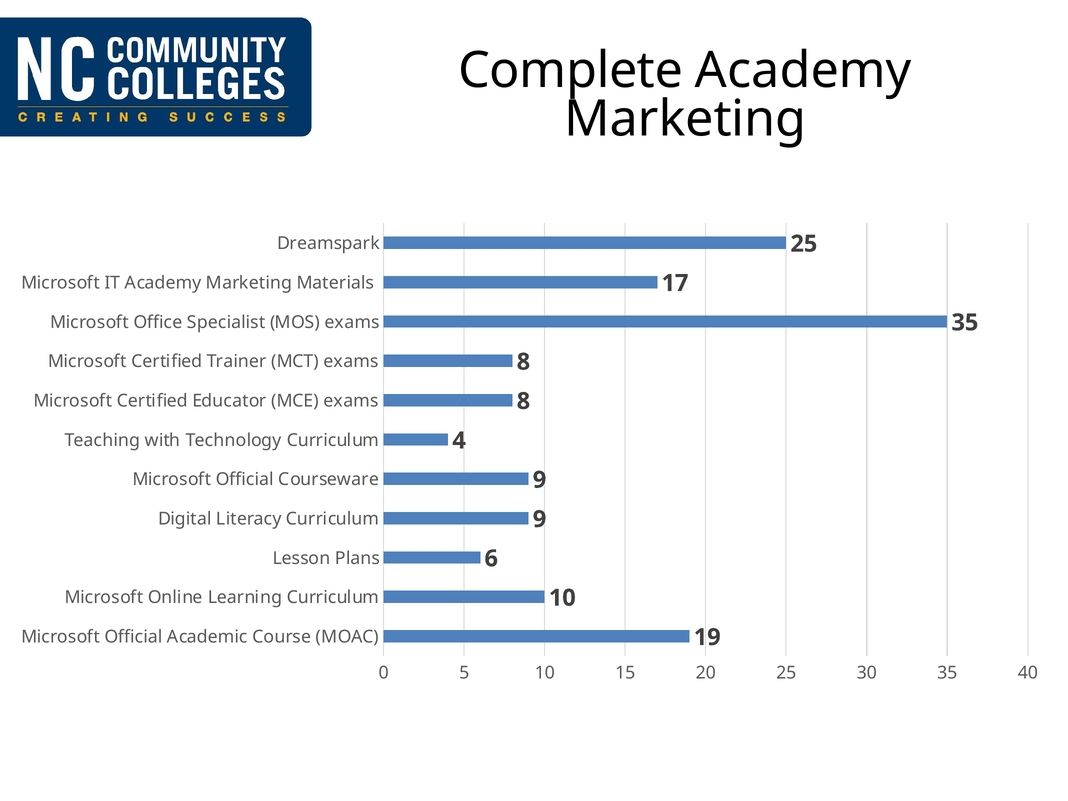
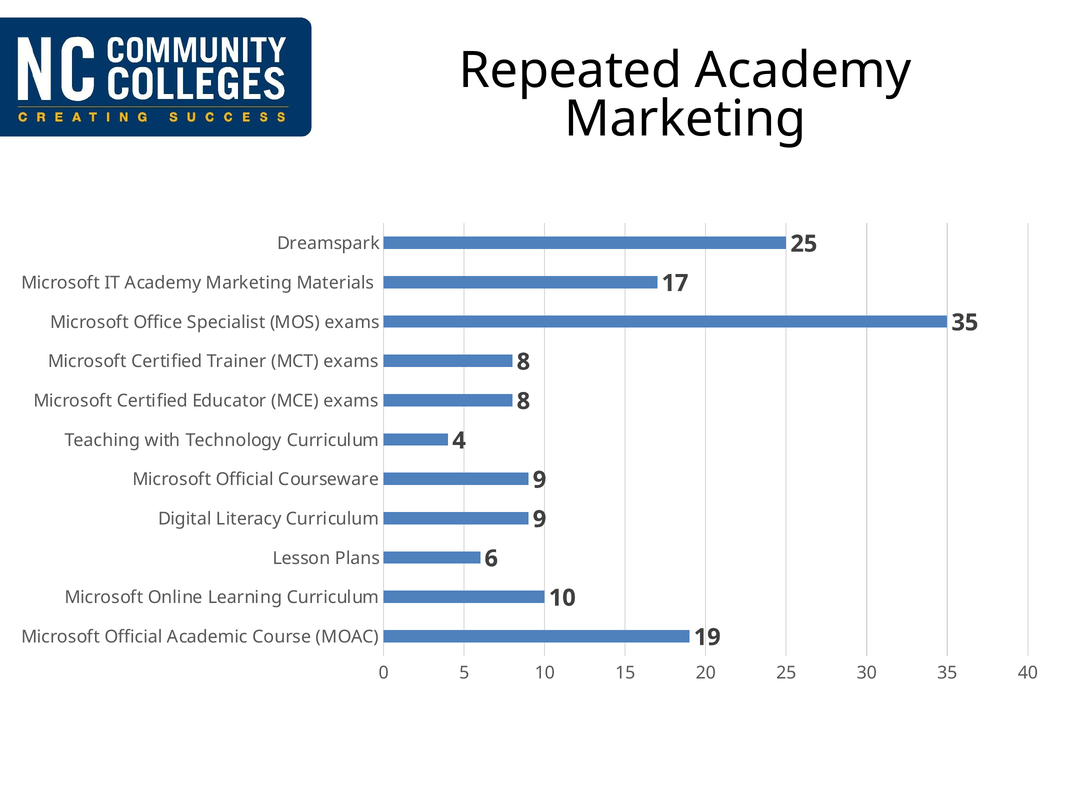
Complete: Complete -> Repeated (570, 71)
